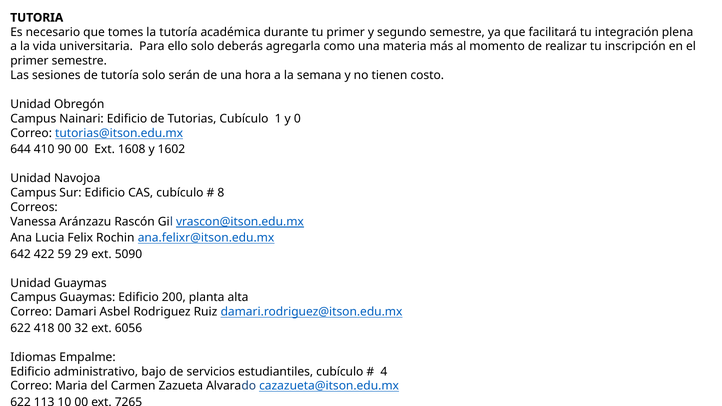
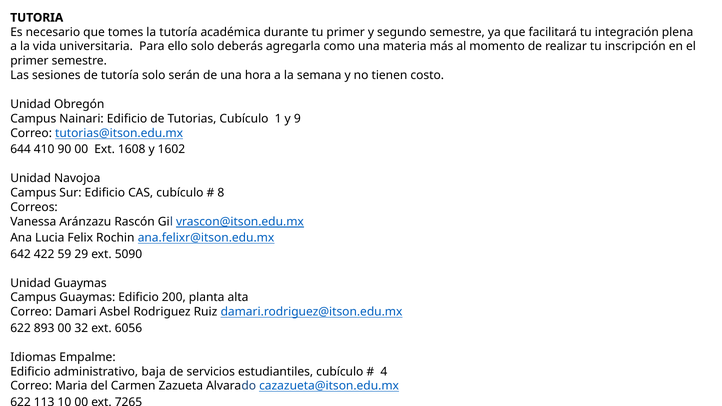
0: 0 -> 9 (297, 119)
418: 418 -> 893 (44, 328)
bajo: bajo -> baja (154, 372)
